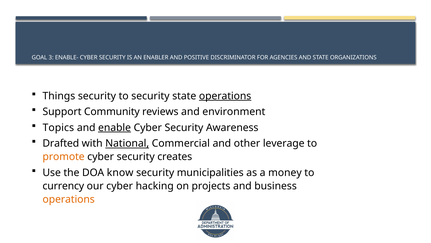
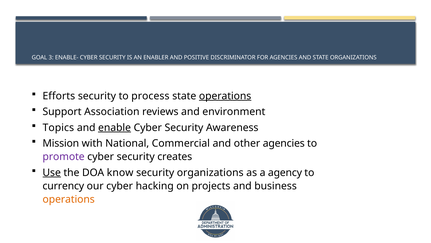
Things: Things -> Efforts (59, 96)
to security: security -> process (150, 96)
Community: Community -> Association (112, 112)
Drafted: Drafted -> Mission (61, 143)
National underline: present -> none (127, 143)
other leverage: leverage -> agencies (284, 143)
promote colour: orange -> purple (64, 156)
Use underline: none -> present (52, 172)
security municipalities: municipalities -> organizations (210, 172)
money: money -> agency (285, 172)
